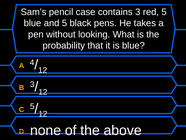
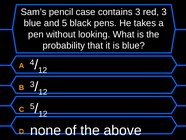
red 5: 5 -> 3 (164, 12)
